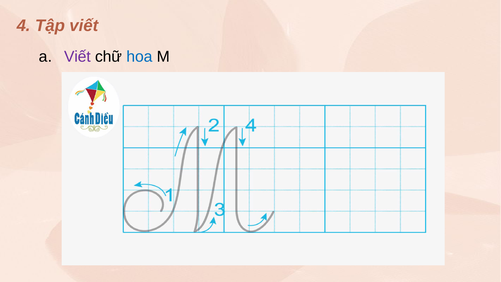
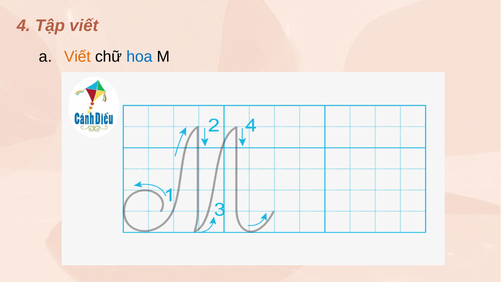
Viết colour: purple -> orange (77, 57)
